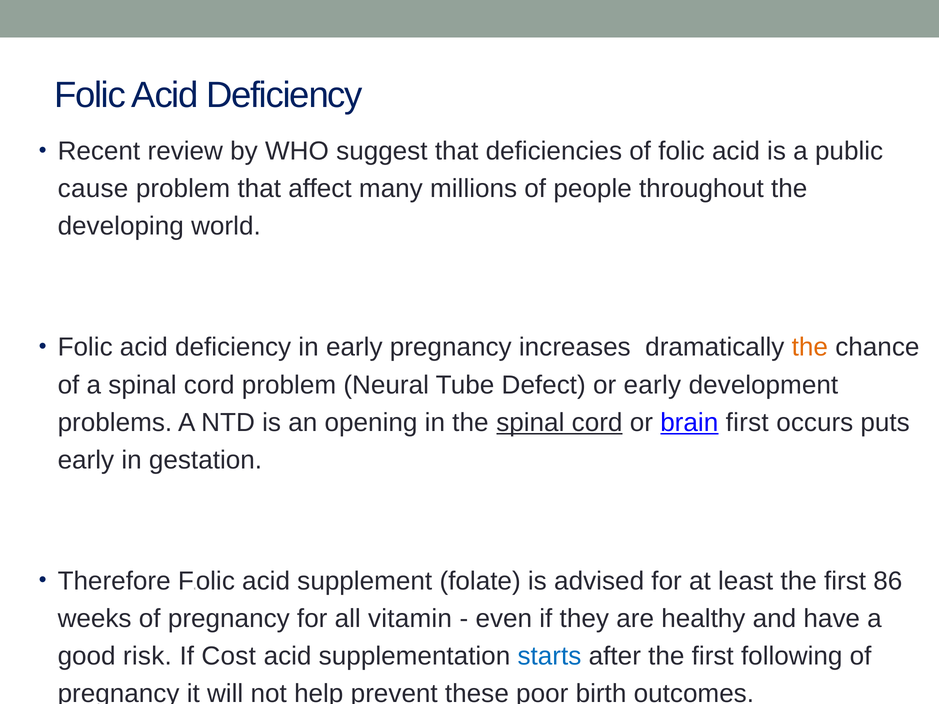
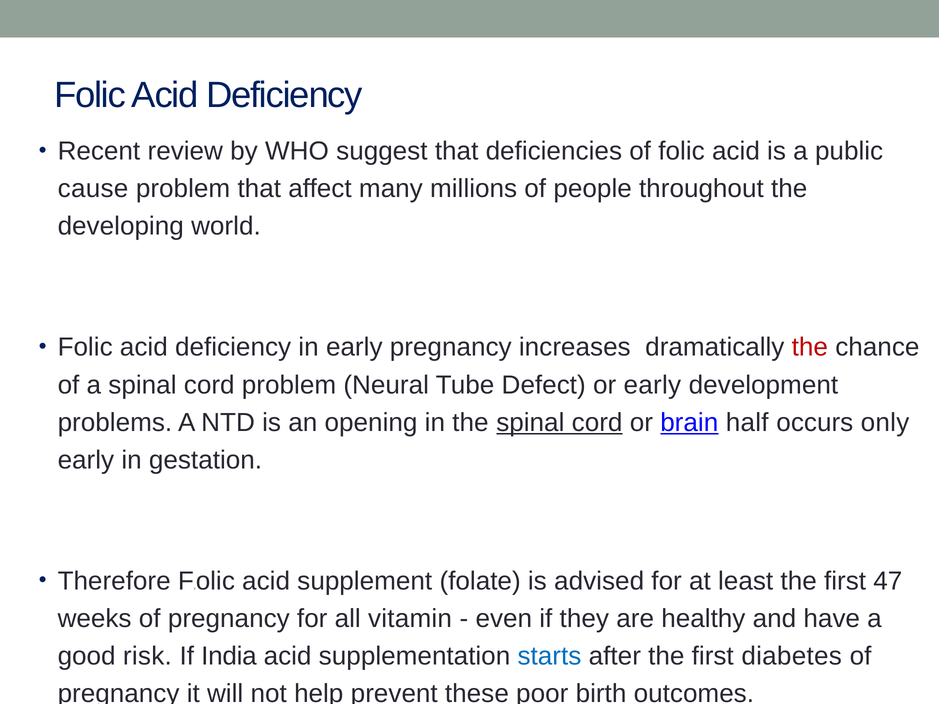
the colour: orange -> red (810, 347)
brain first: first -> half (747, 423)
puts: puts -> only (885, 423)
86: 86 -> 47 (888, 581)
Cost: Cost -> India (229, 656)
following: following -> diabetes (792, 656)
